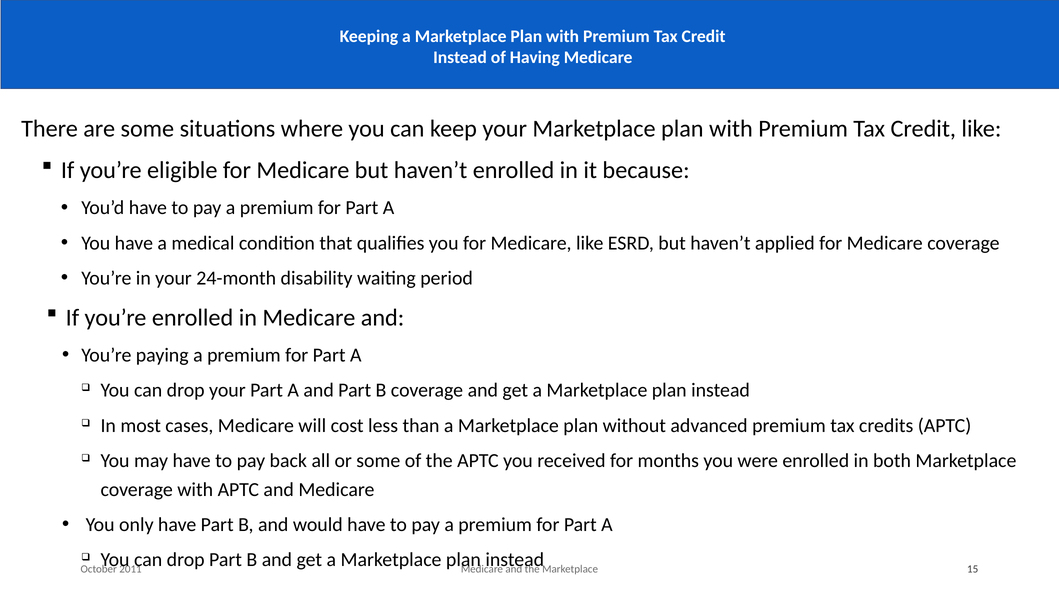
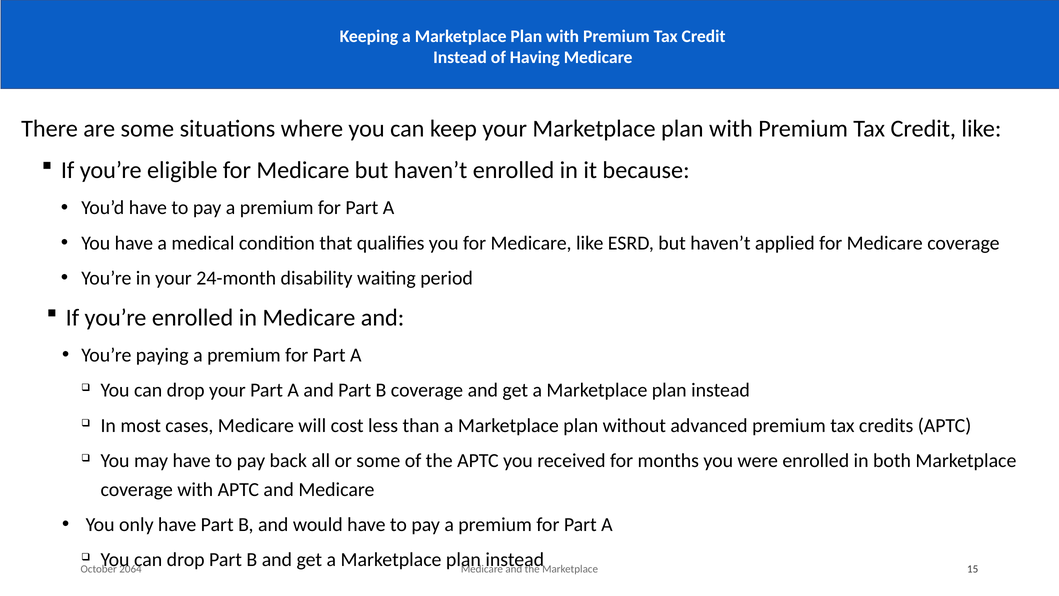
2011: 2011 -> 2064 (131, 569)
